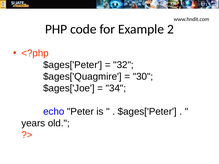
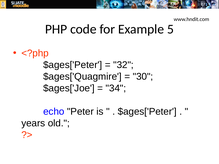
2: 2 -> 5 (170, 29)
